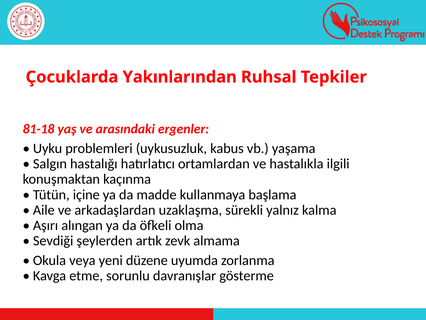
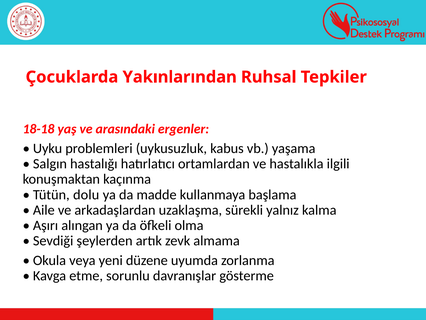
81-18: 81-18 -> 18-18 (39, 129)
içine: içine -> dolu (86, 194)
